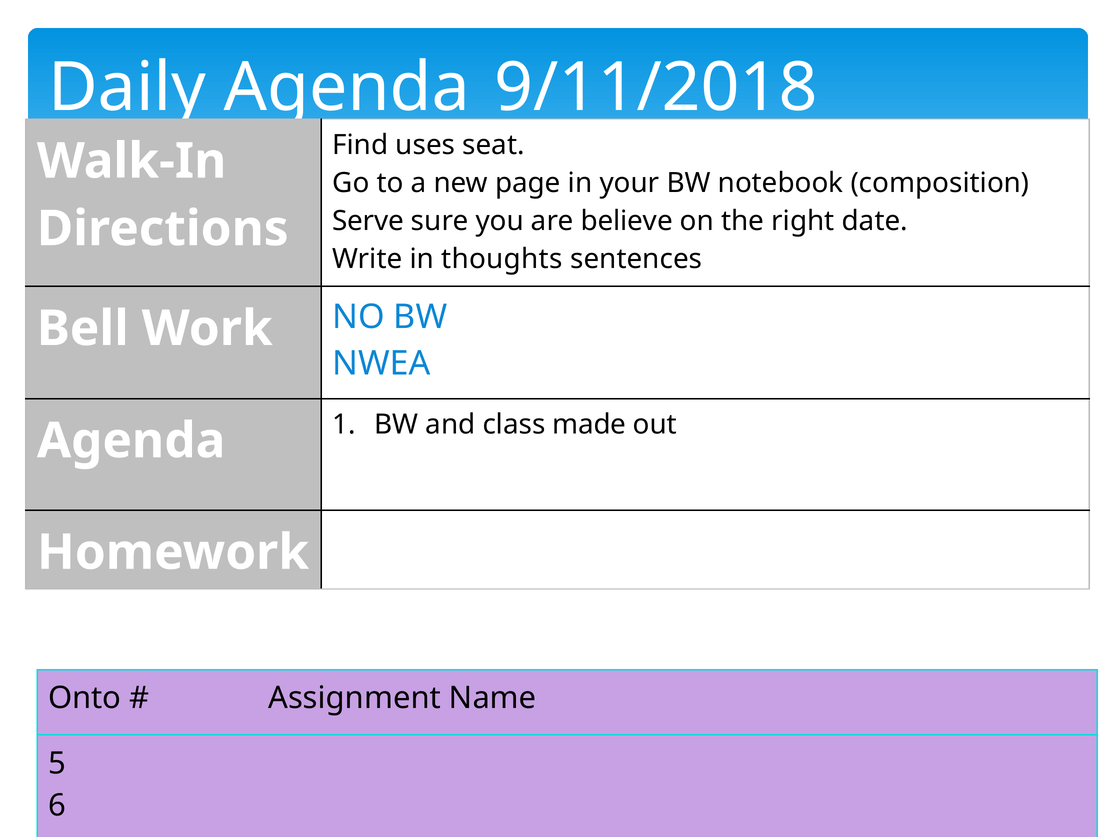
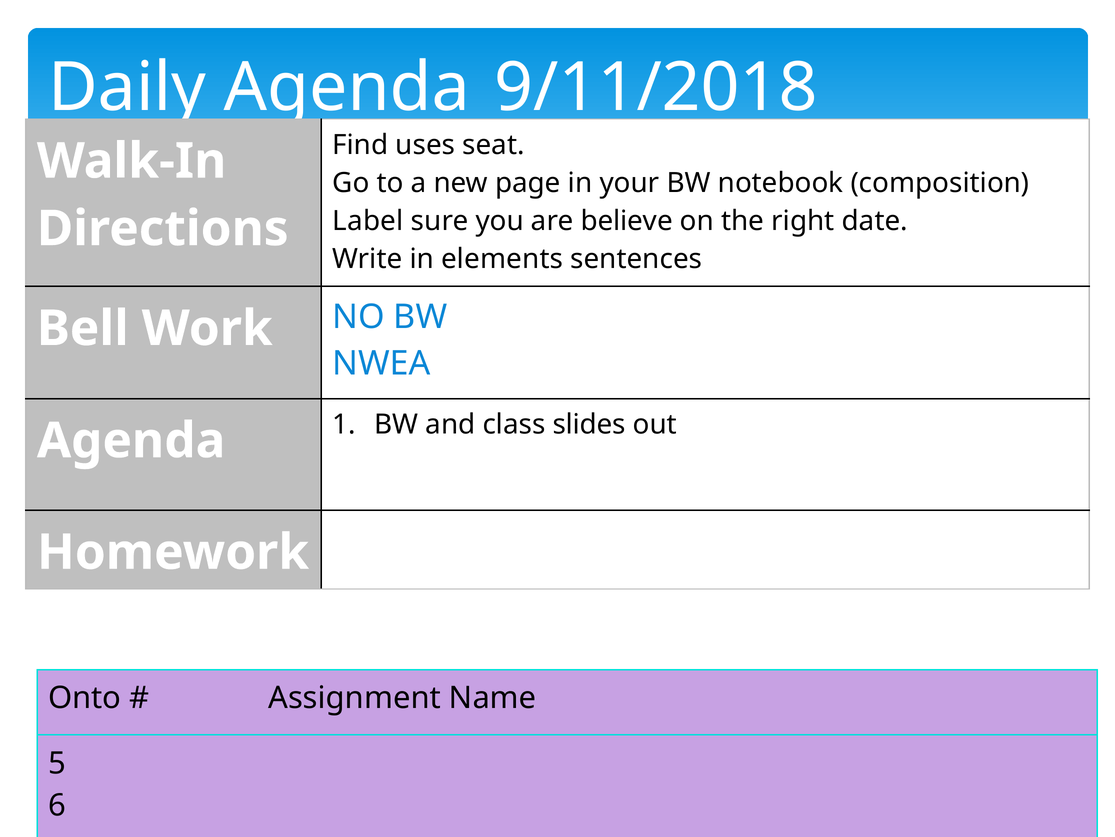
Serve: Serve -> Label (368, 221)
thoughts: thoughts -> elements (502, 259)
made: made -> slides (589, 424)
